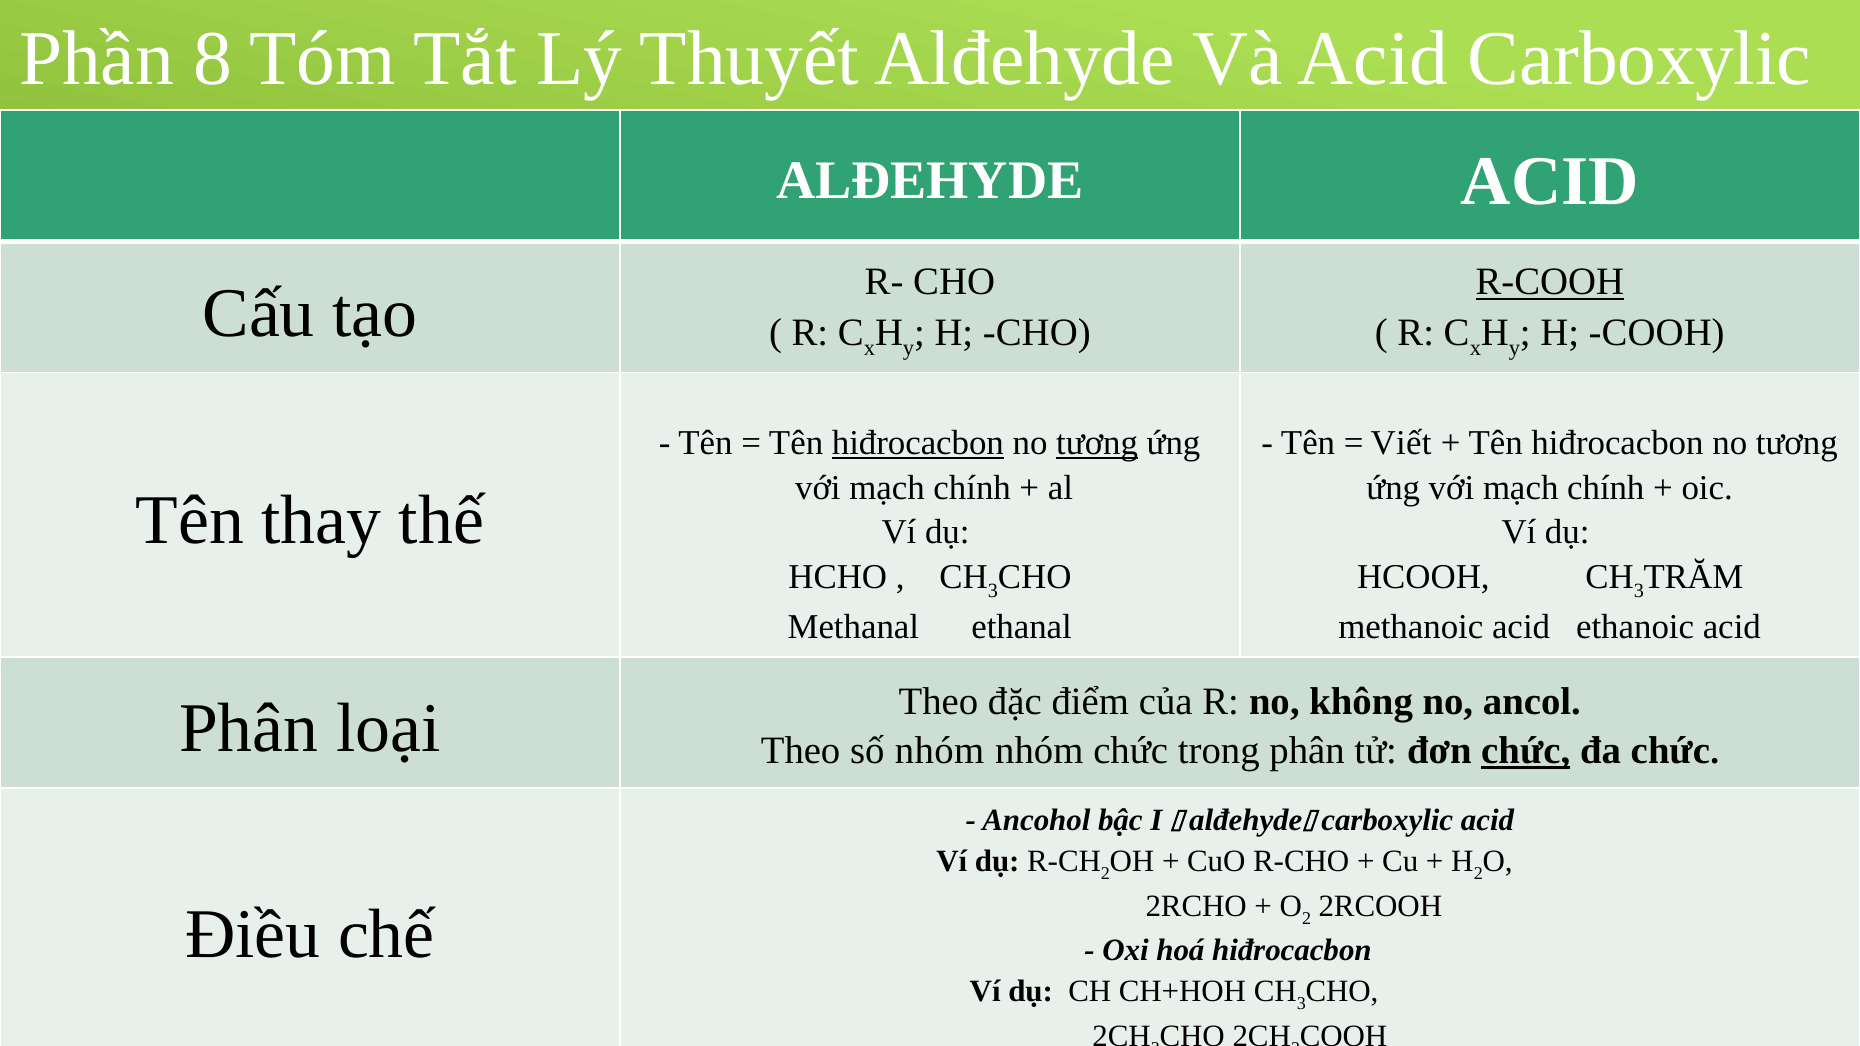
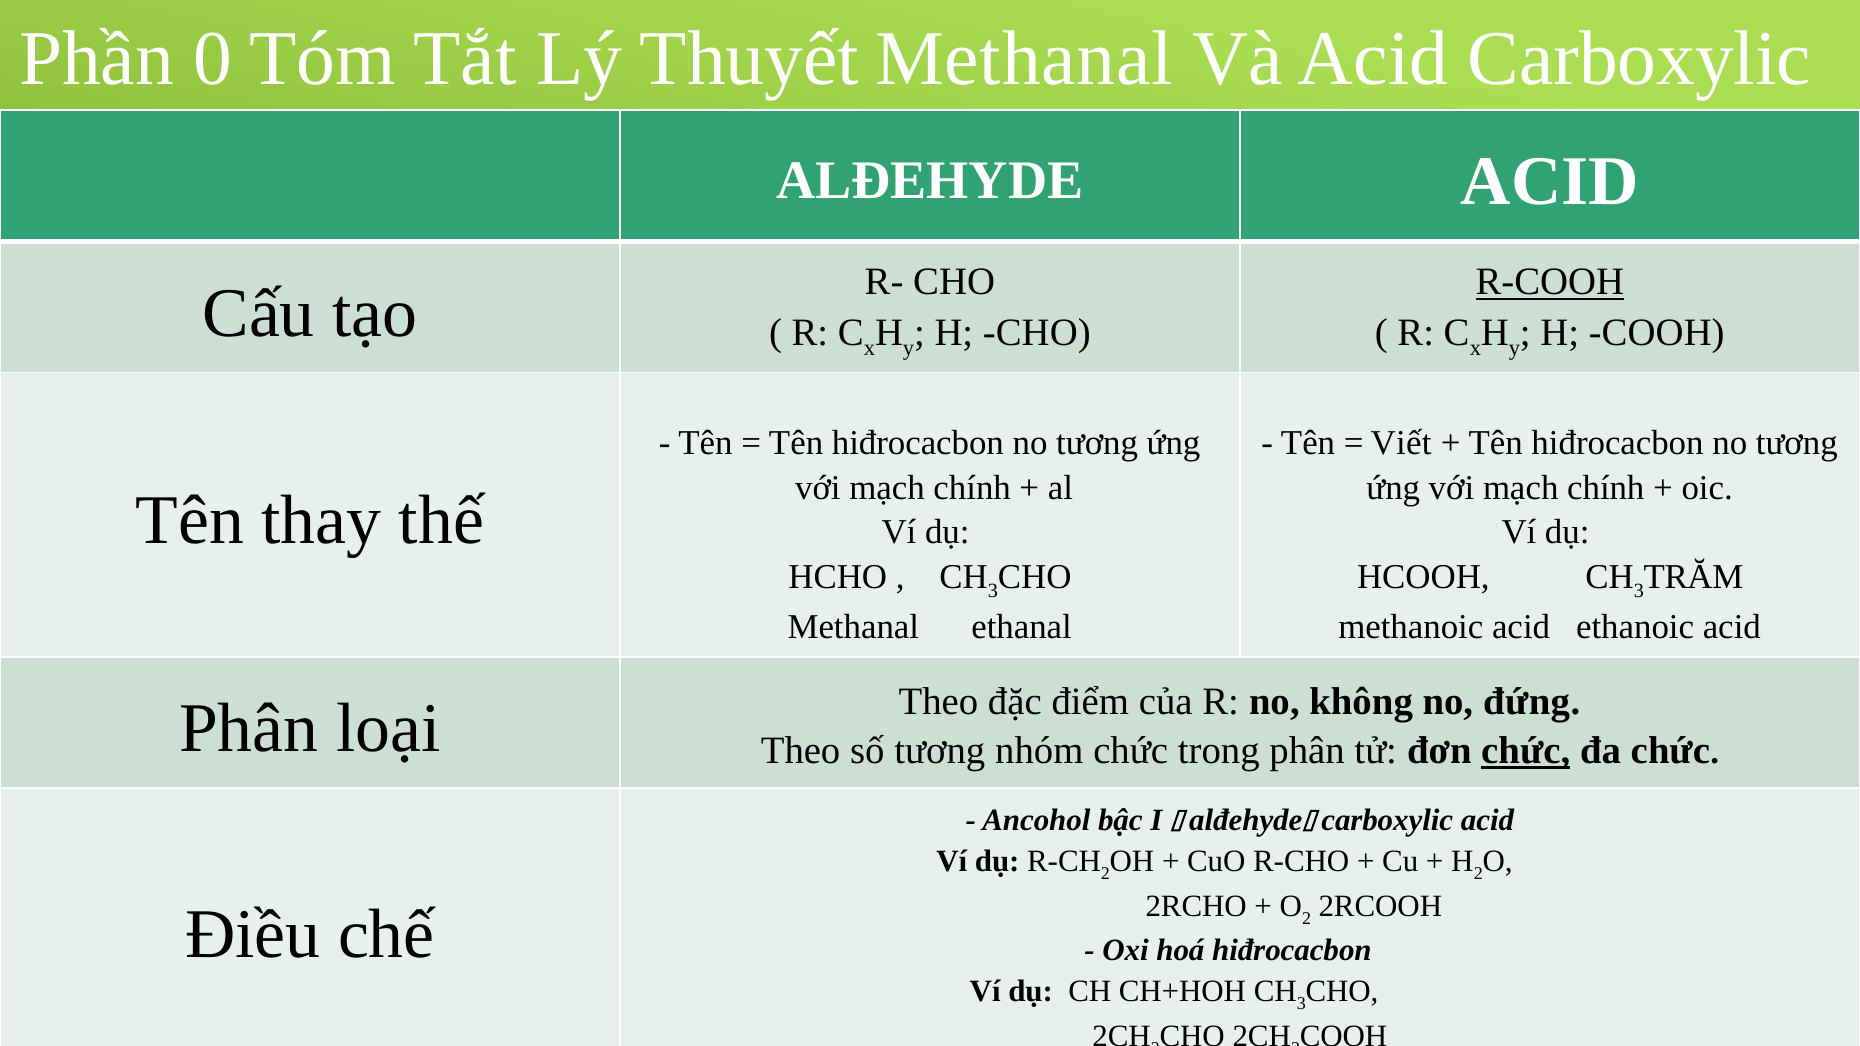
8: 8 -> 0 (212, 59)
Thuyết Alđehyde: Alđehyde -> Methanal (1024, 59)
hiđrocacbon underline: present -> none (918, 443)
tương underline: present -> none (1097, 443)
ancol: ancol -> đứng (1532, 702)
số nhóm: nhóm -> tương (940, 751)
